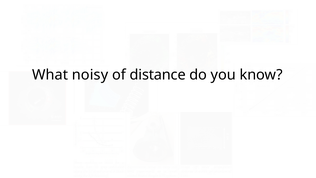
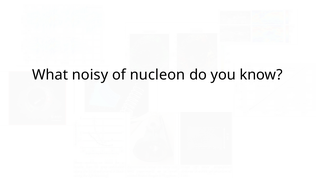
distance: distance -> nucleon (158, 75)
